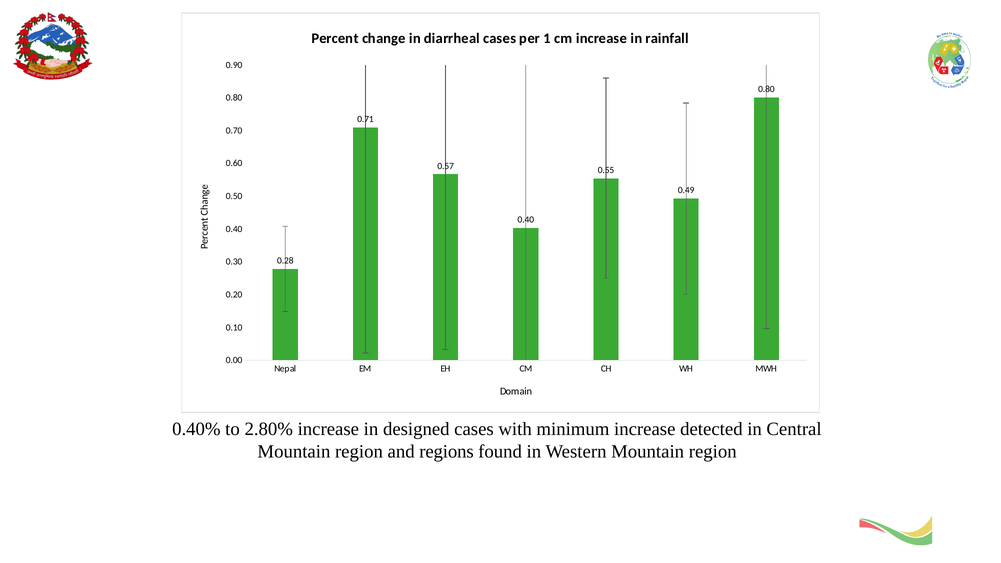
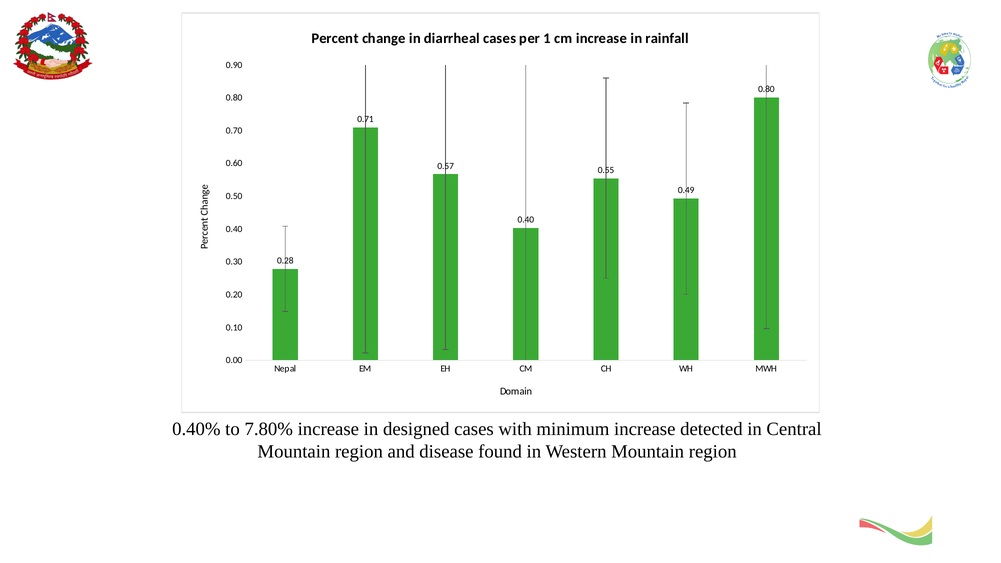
2.80%: 2.80% -> 7.80% (269, 429)
regions: regions -> disease (446, 452)
